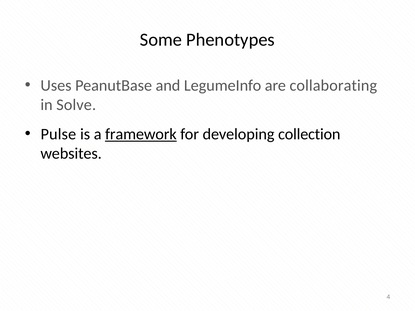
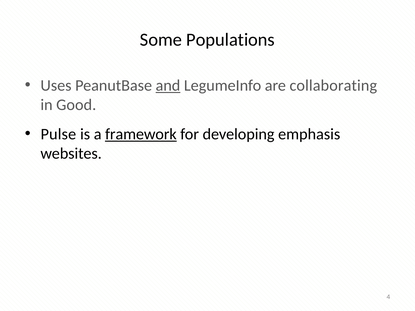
Phenotypes: Phenotypes -> Populations (231, 40)
and underline: none -> present (168, 85)
Solve: Solve -> Good (76, 105)
collection: collection -> emphasis (309, 134)
